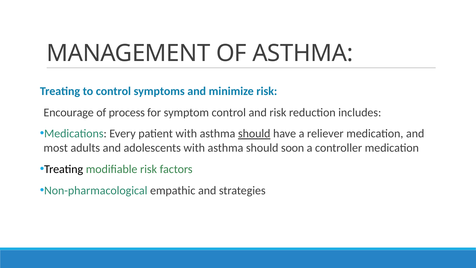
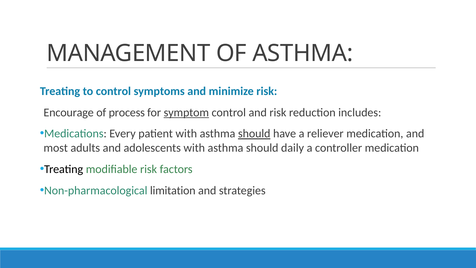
symptom underline: none -> present (186, 112)
soon: soon -> daily (293, 148)
empathic: empathic -> limitation (173, 190)
